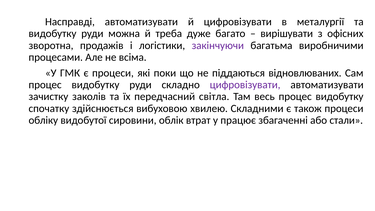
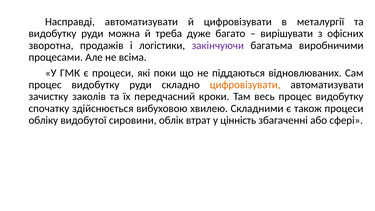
цифровізувати colour: purple -> orange (245, 85)
світла: світла -> кроки (214, 97)
працює: працює -> цінність (238, 120)
стали: стали -> сфері (346, 120)
